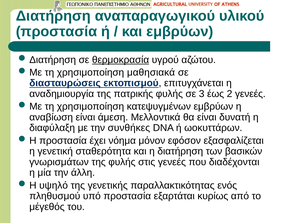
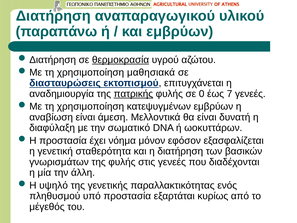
προστασία: προστασία -> παραπάνω (57, 32)
πατρικής underline: none -> present (133, 94)
3: 3 -> 0 (202, 94)
2: 2 -> 7 (230, 94)
συνθήκες: συνθήκες -> σωματικό (129, 128)
